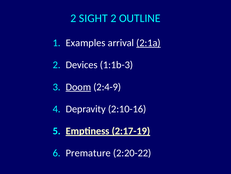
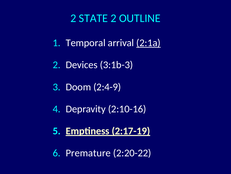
SIGHT: SIGHT -> STATE (93, 18)
Examples: Examples -> Temporal (86, 43)
1:1b-3: 1:1b-3 -> 3:1b-3 (116, 65)
Doom underline: present -> none (78, 87)
